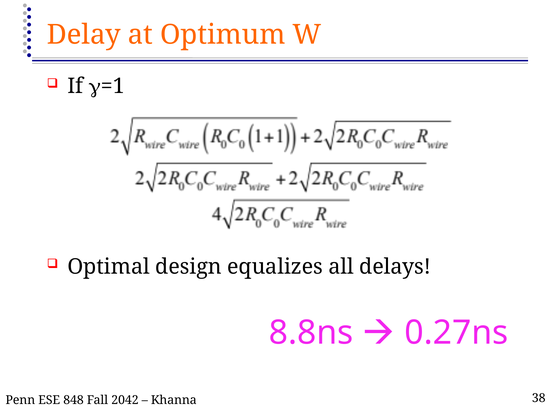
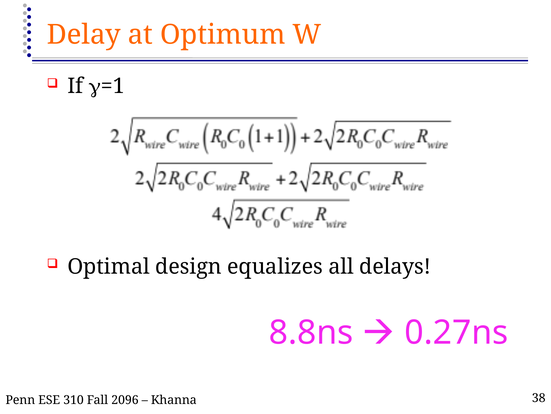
848: 848 -> 310 (74, 399)
2042: 2042 -> 2096 (125, 399)
